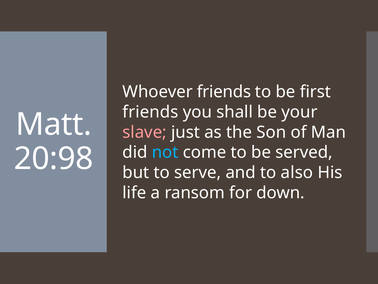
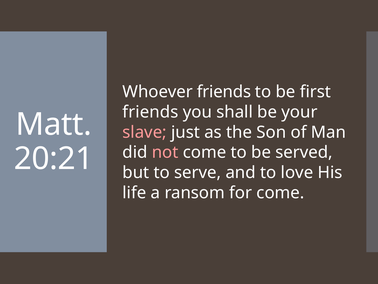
not colour: light blue -> pink (165, 152)
20:98: 20:98 -> 20:21 (54, 158)
also: also -> love (297, 172)
for down: down -> come (280, 193)
